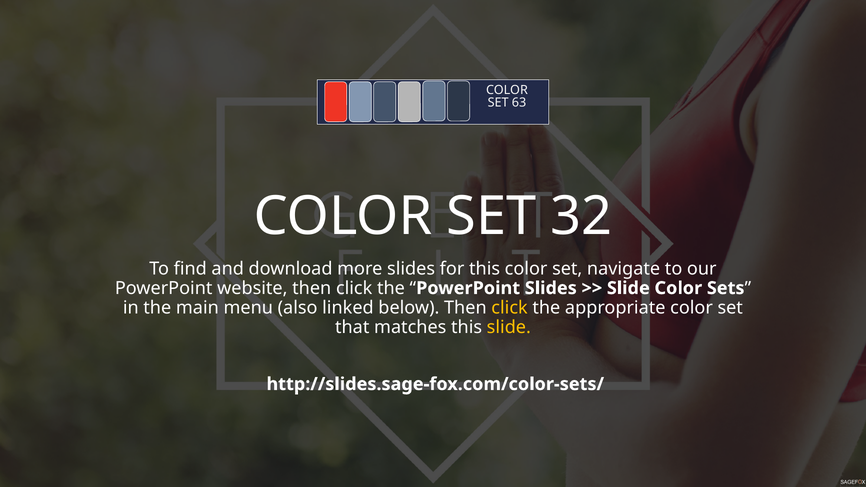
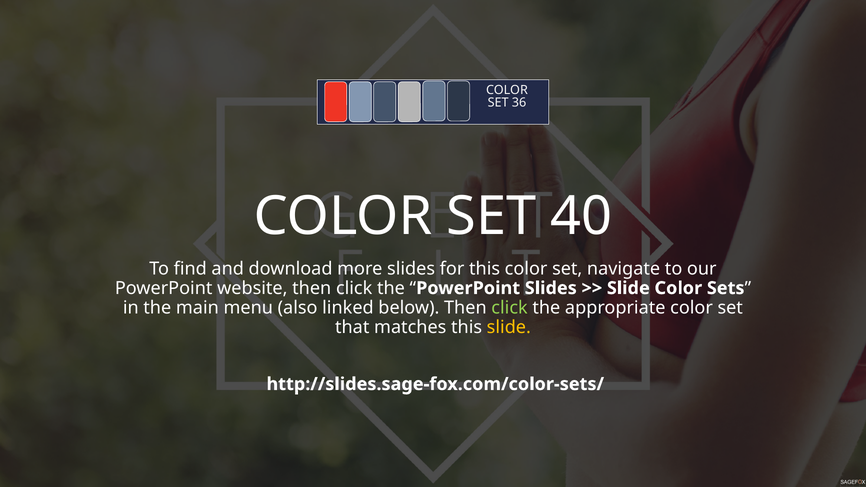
63: 63 -> 36 (519, 103)
32: 32 -> 40 (581, 216)
click colour: yellow -> light green (510, 308)
